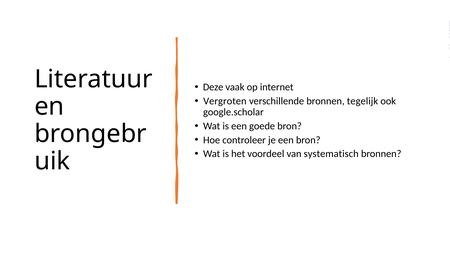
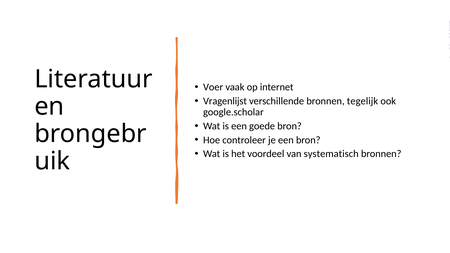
Deze: Deze -> Voer (213, 87)
Vergroten: Vergroten -> Vragenlijst (225, 101)
